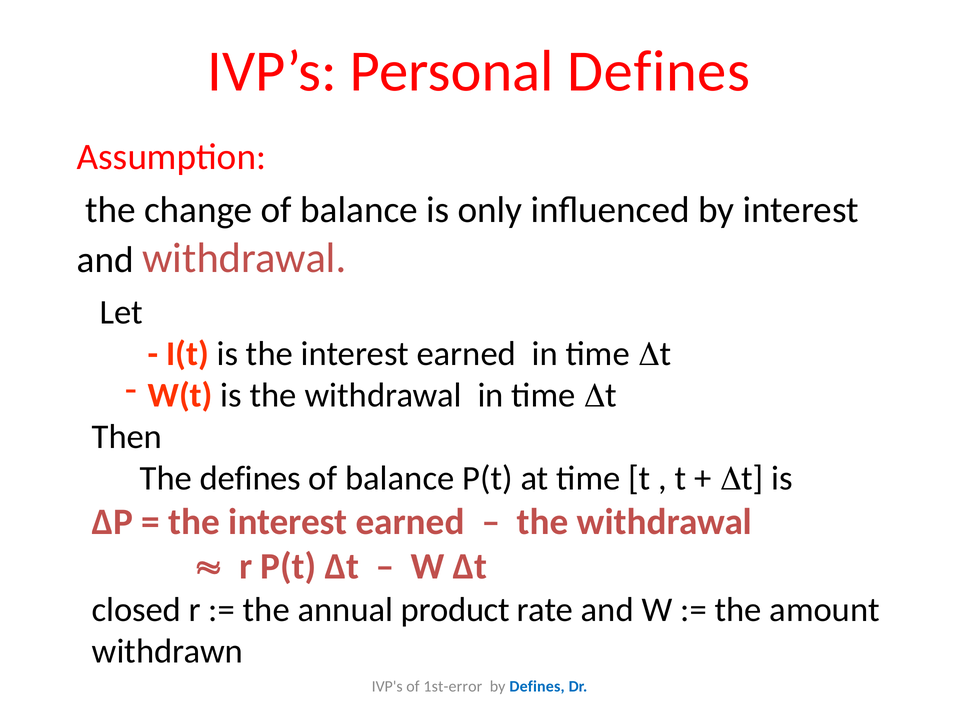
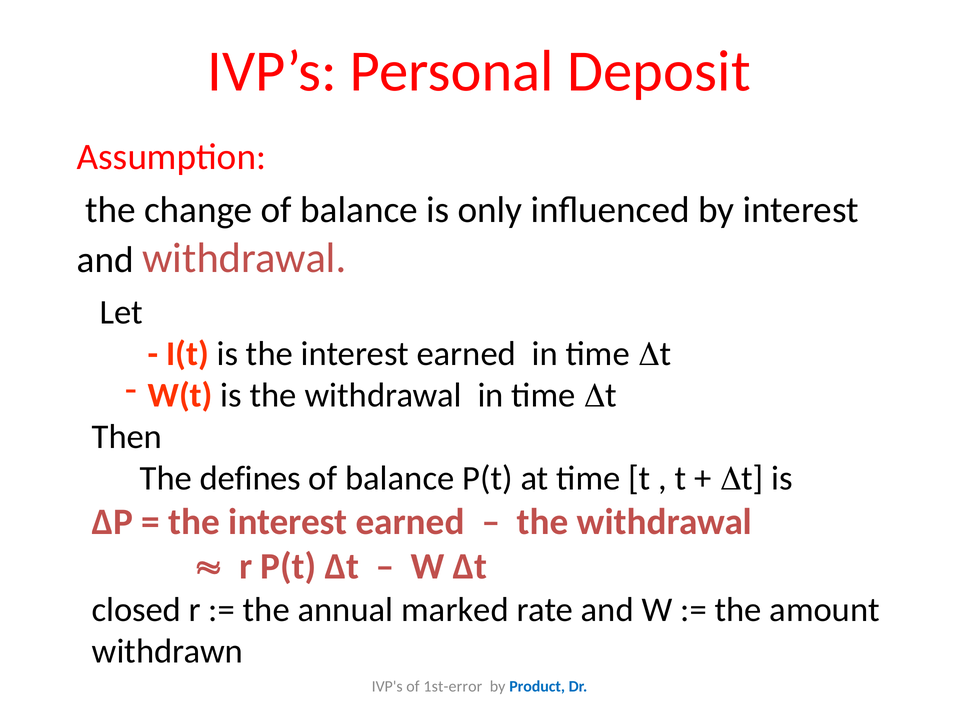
Personal Defines: Defines -> Deposit (659, 72)
product: product -> marked (455, 610)
by Defines: Defines -> Product (537, 687)
